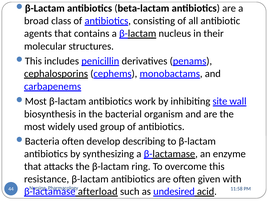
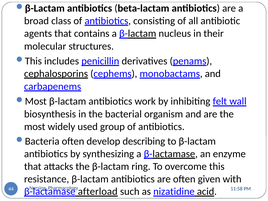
site: site -> felt (220, 101)
undesired: undesired -> nizatidine (174, 192)
